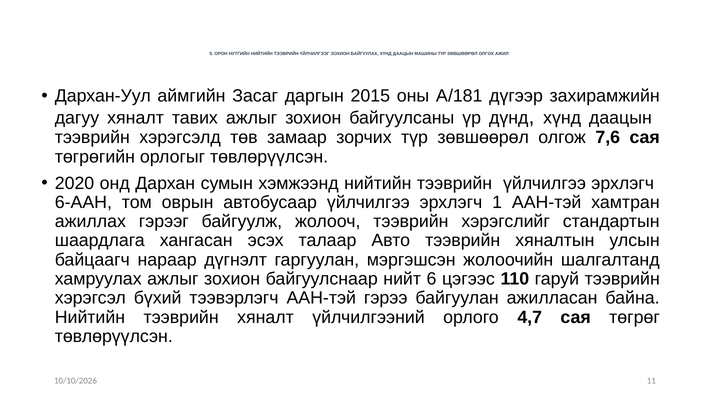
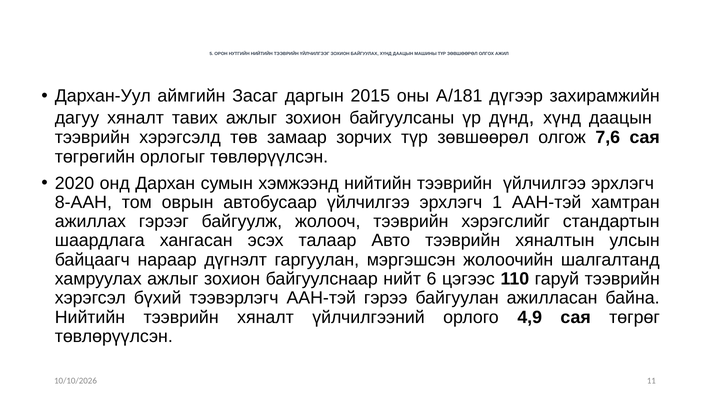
6-ААН: 6-ААН -> 8-ААН (83, 203)
4,7: 4,7 -> 4,9 (530, 317)
